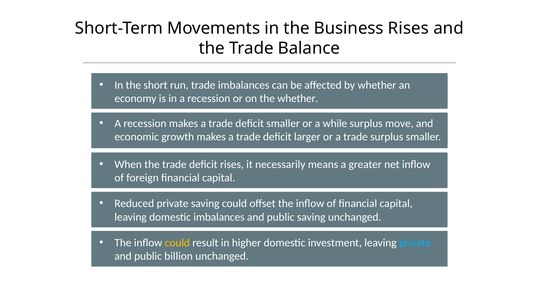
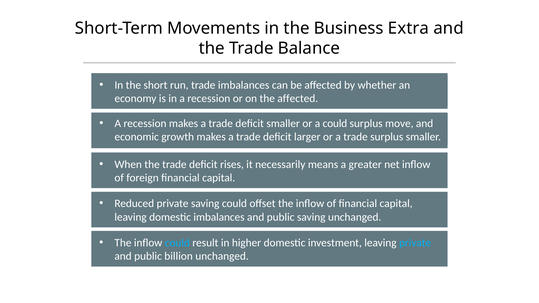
Business Rises: Rises -> Extra (409, 28)
the whether: whether -> affected (298, 99)
a while: while -> could (335, 123)
could colour: yellow -> light blue (177, 243)
